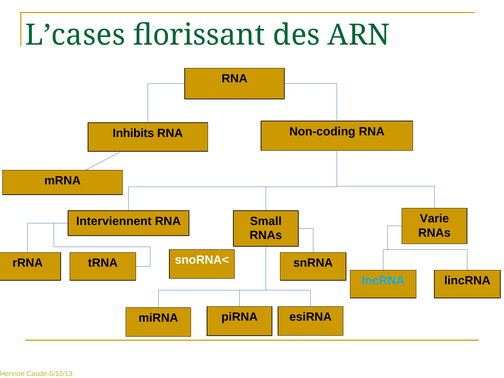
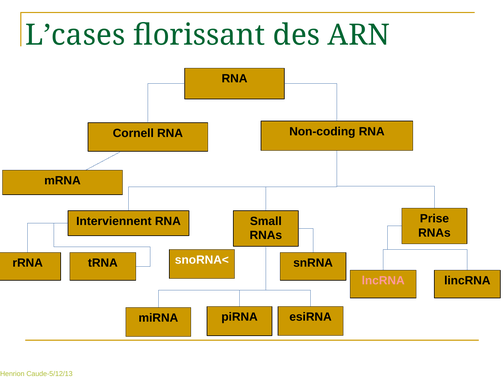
Inhibits: Inhibits -> Cornell (133, 133)
Varie: Varie -> Prise (434, 219)
lncRNA colour: light blue -> pink (383, 281)
